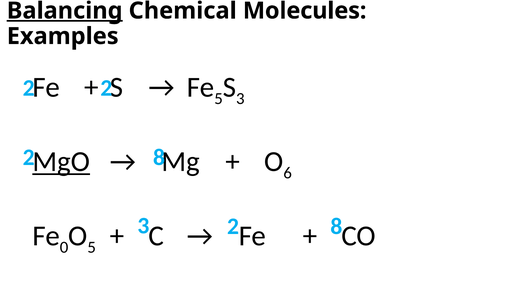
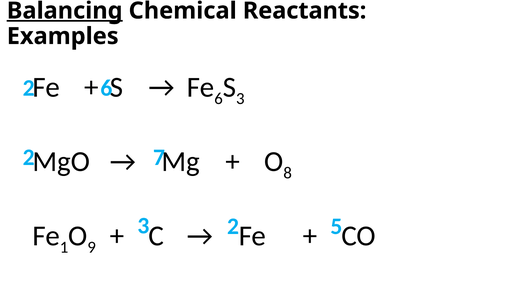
Molecules: Molecules -> Reactants (305, 11)
Fe 5: 5 -> 6 (219, 98)
2: 2 -> 6 (107, 88)
8: 8 -> 7 (159, 157)
MgO underline: present -> none (61, 161)
6: 6 -> 8 (288, 173)
8: 8 -> 5 (336, 226)
0: 0 -> 1 (64, 247)
5: 5 -> 9 (92, 247)
